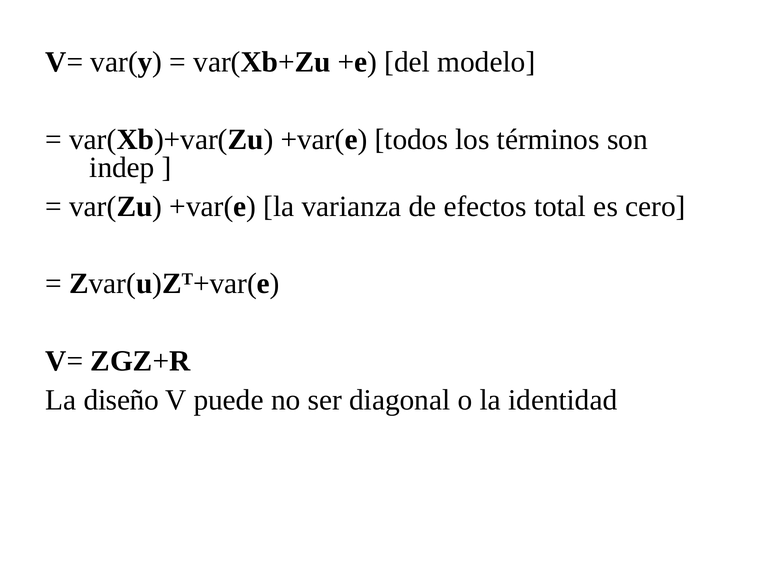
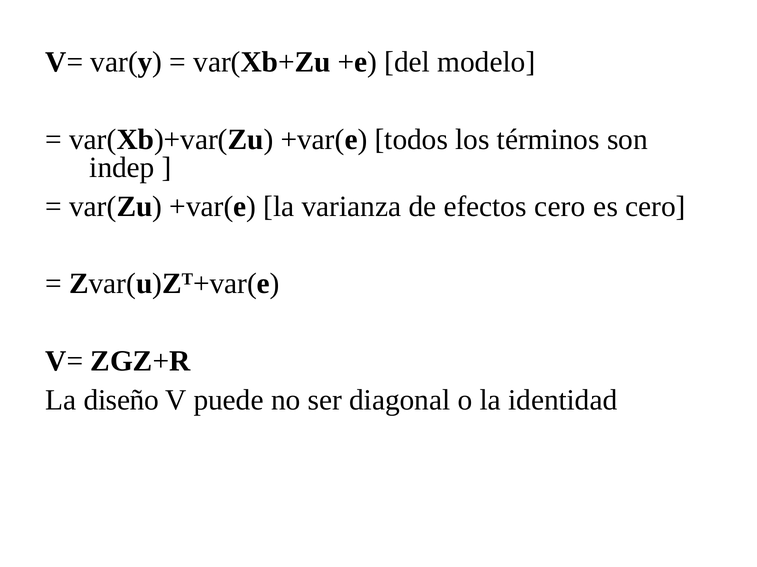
efectos total: total -> cero (560, 207)
